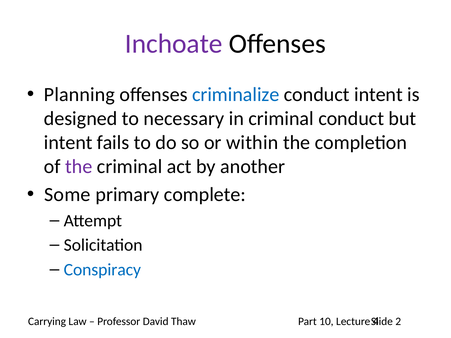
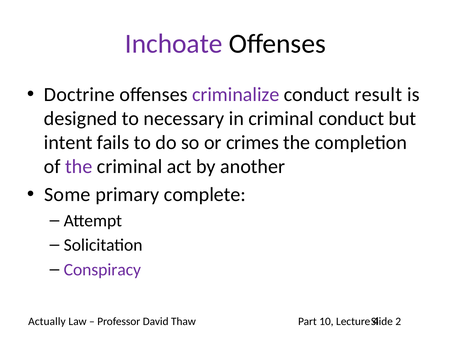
Planning: Planning -> Doctrine (79, 95)
criminalize colour: blue -> purple (236, 95)
conduct intent: intent -> result (378, 95)
within: within -> crimes (252, 143)
Conspiracy colour: blue -> purple (102, 270)
Carrying: Carrying -> Actually (47, 322)
